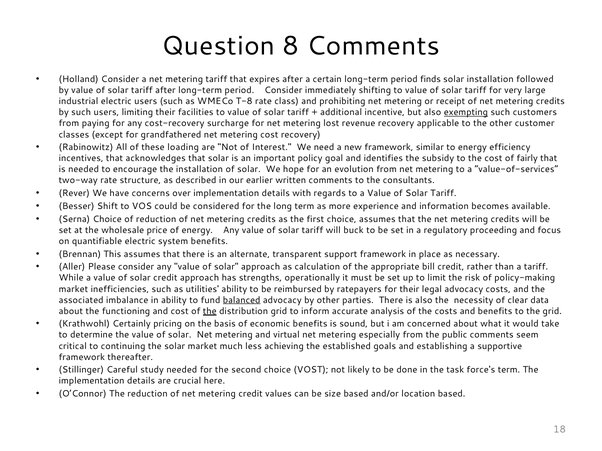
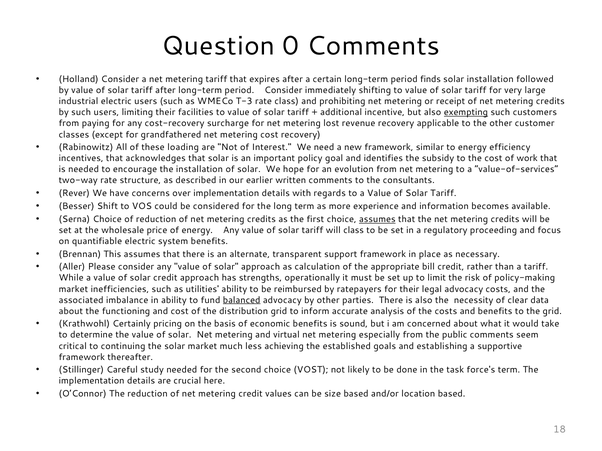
8: 8 -> 0 (291, 46)
T-8: T-8 -> T-3 (244, 101)
fairly: fairly -> work (527, 159)
assumes underline: none -> present (377, 219)
will buck: buck -> class (354, 230)
the underline: present -> none (210, 311)
